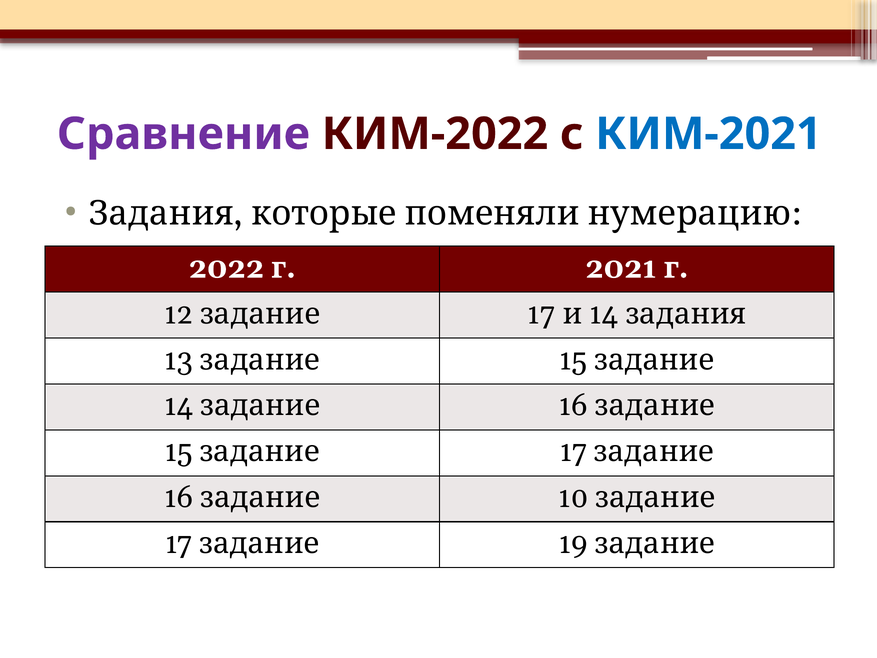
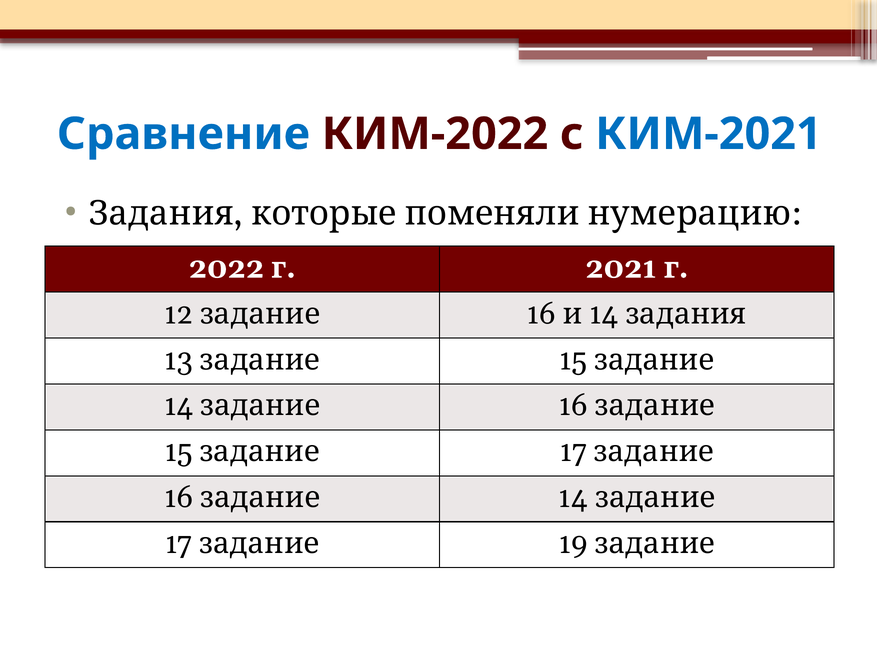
Сравнение colour: purple -> blue (183, 134)
12 задание 17: 17 -> 16 (541, 314)
16 задание 10: 10 -> 14 (573, 498)
